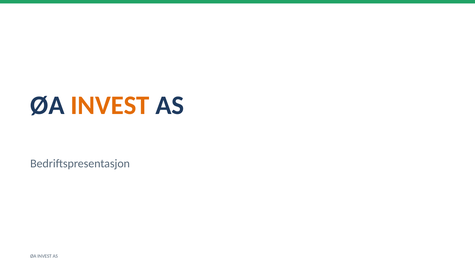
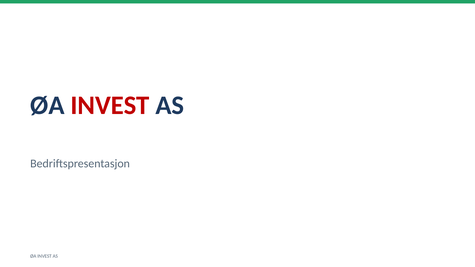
INVEST colour: orange -> red (110, 105)
